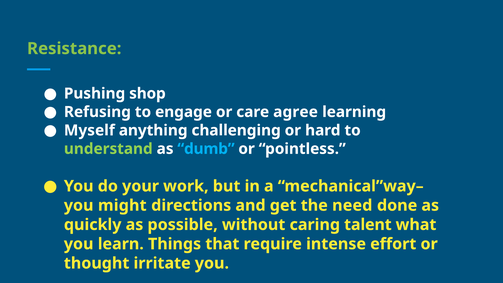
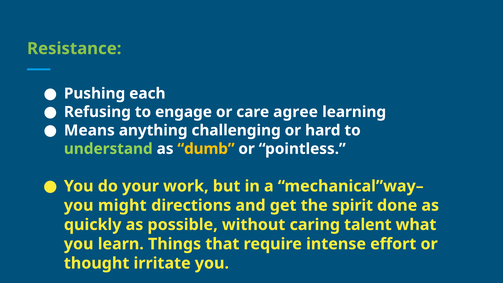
shop: shop -> each (147, 93)
Myself: Myself -> Means (89, 130)
dumb colour: light blue -> yellow (206, 149)
need: need -> spirit (352, 205)
